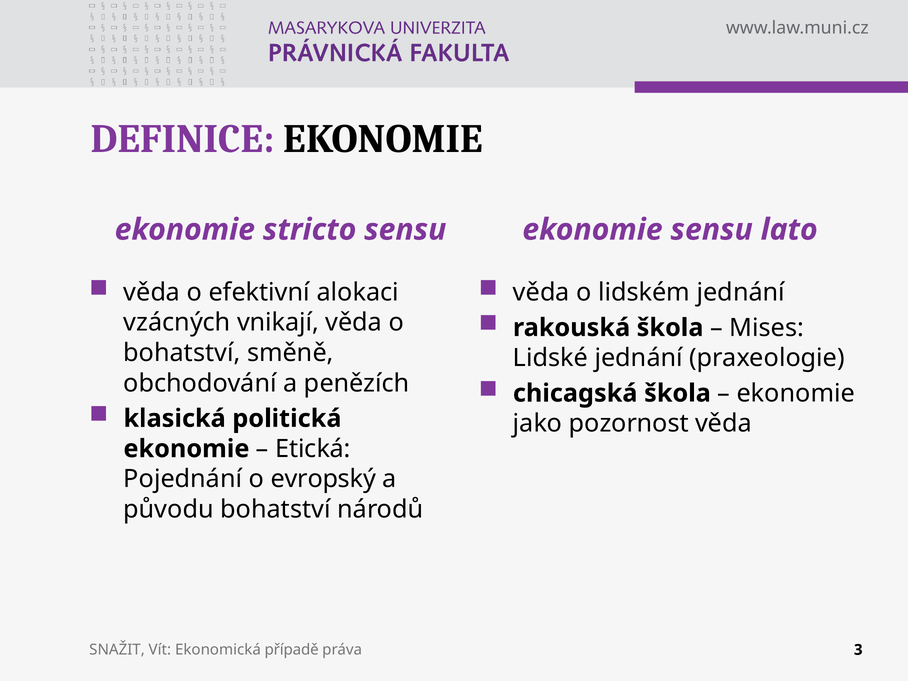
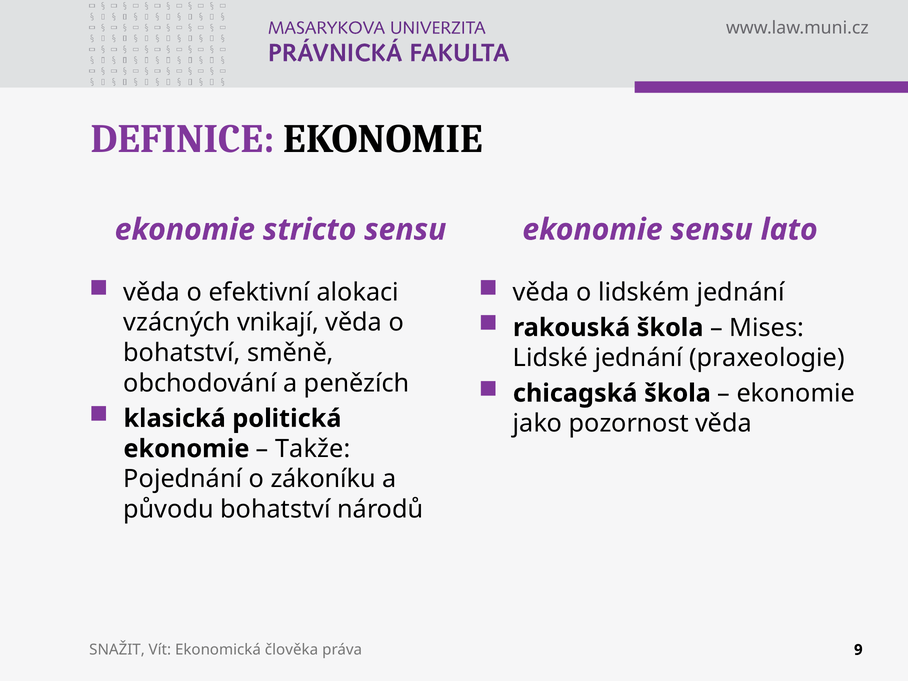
Etická: Etická -> Takže (313, 449)
evropský: evropský -> zákoníku (323, 479)
případě: případě -> člověka (292, 650)
3: 3 -> 9 (858, 650)
